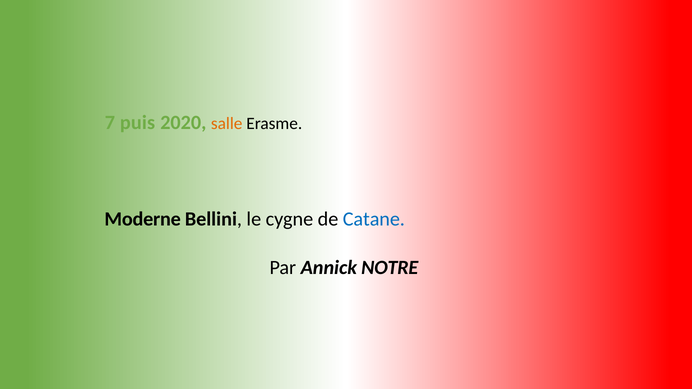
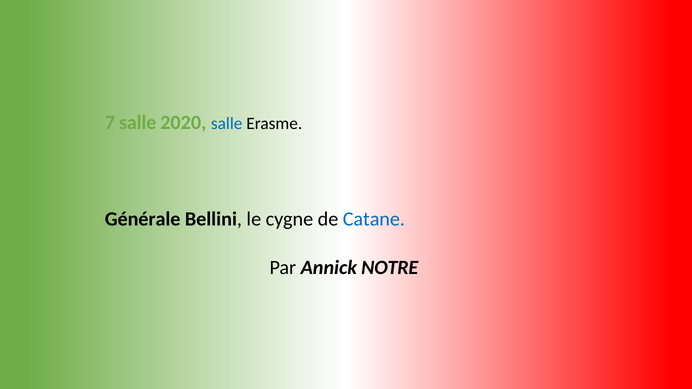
7 puis: puis -> salle (138, 122)
salle colour: orange -> blue (227, 123)
Moderne: Moderne -> Générale (143, 219)
